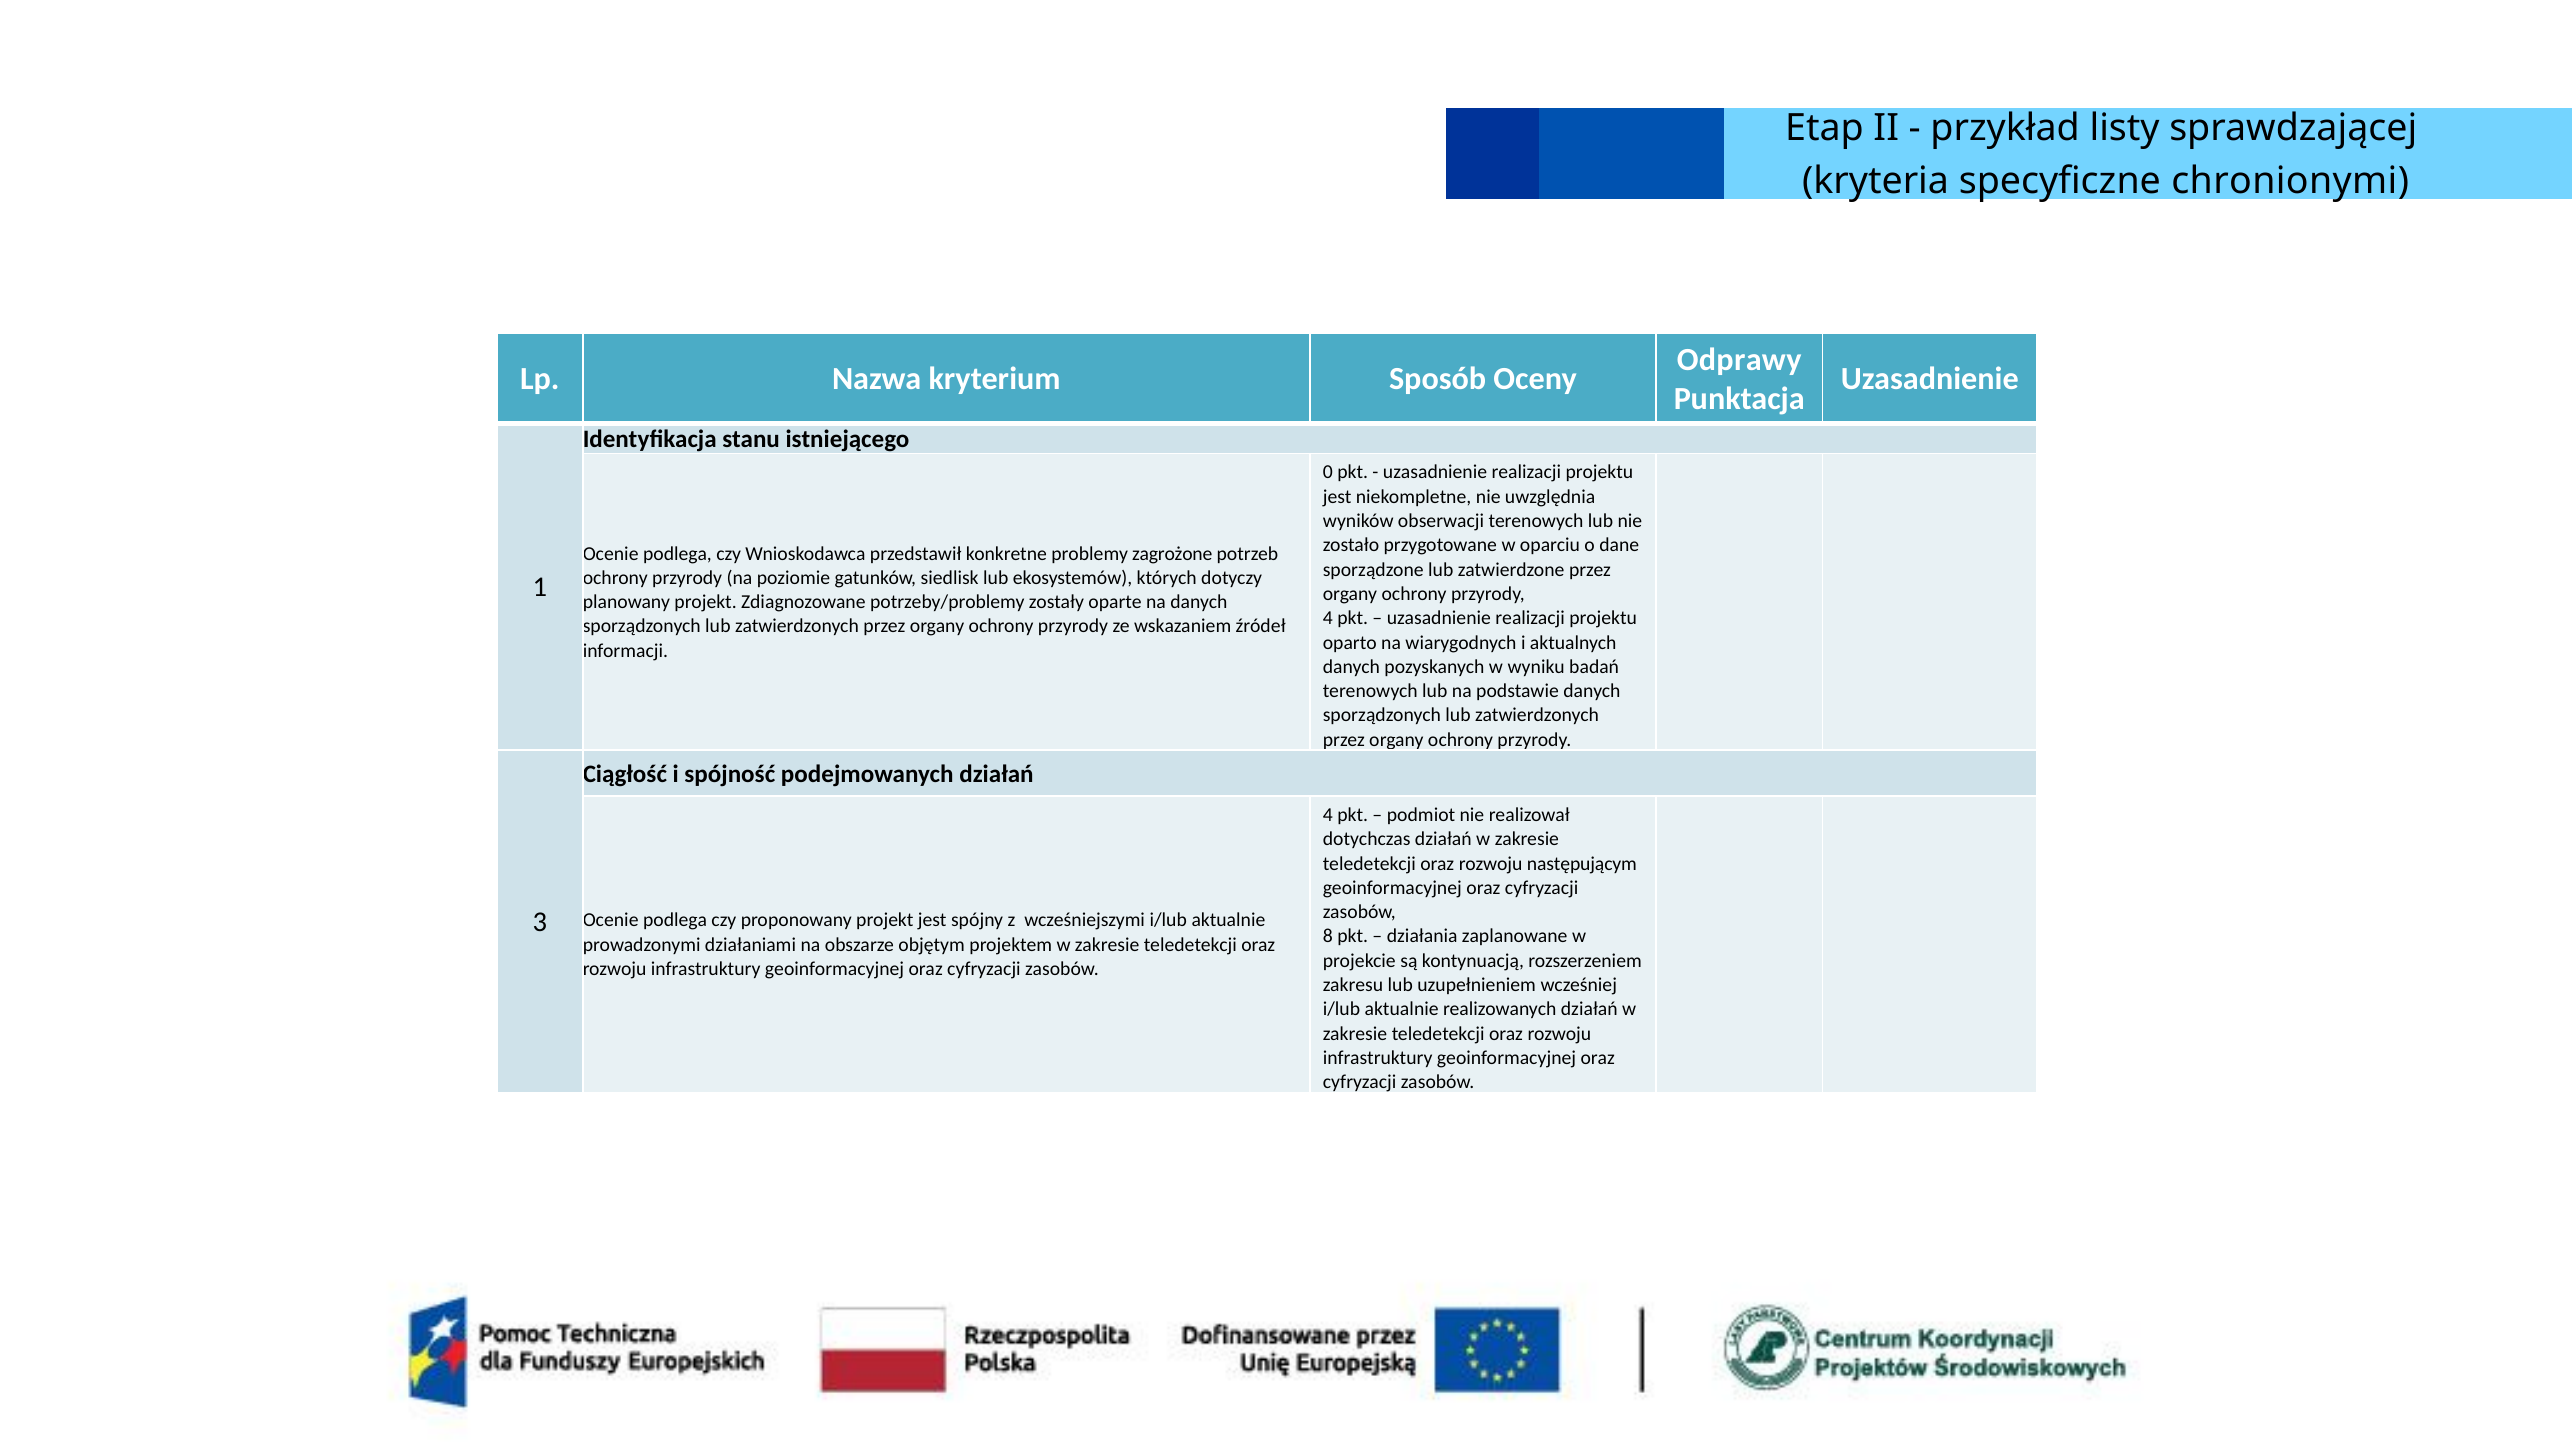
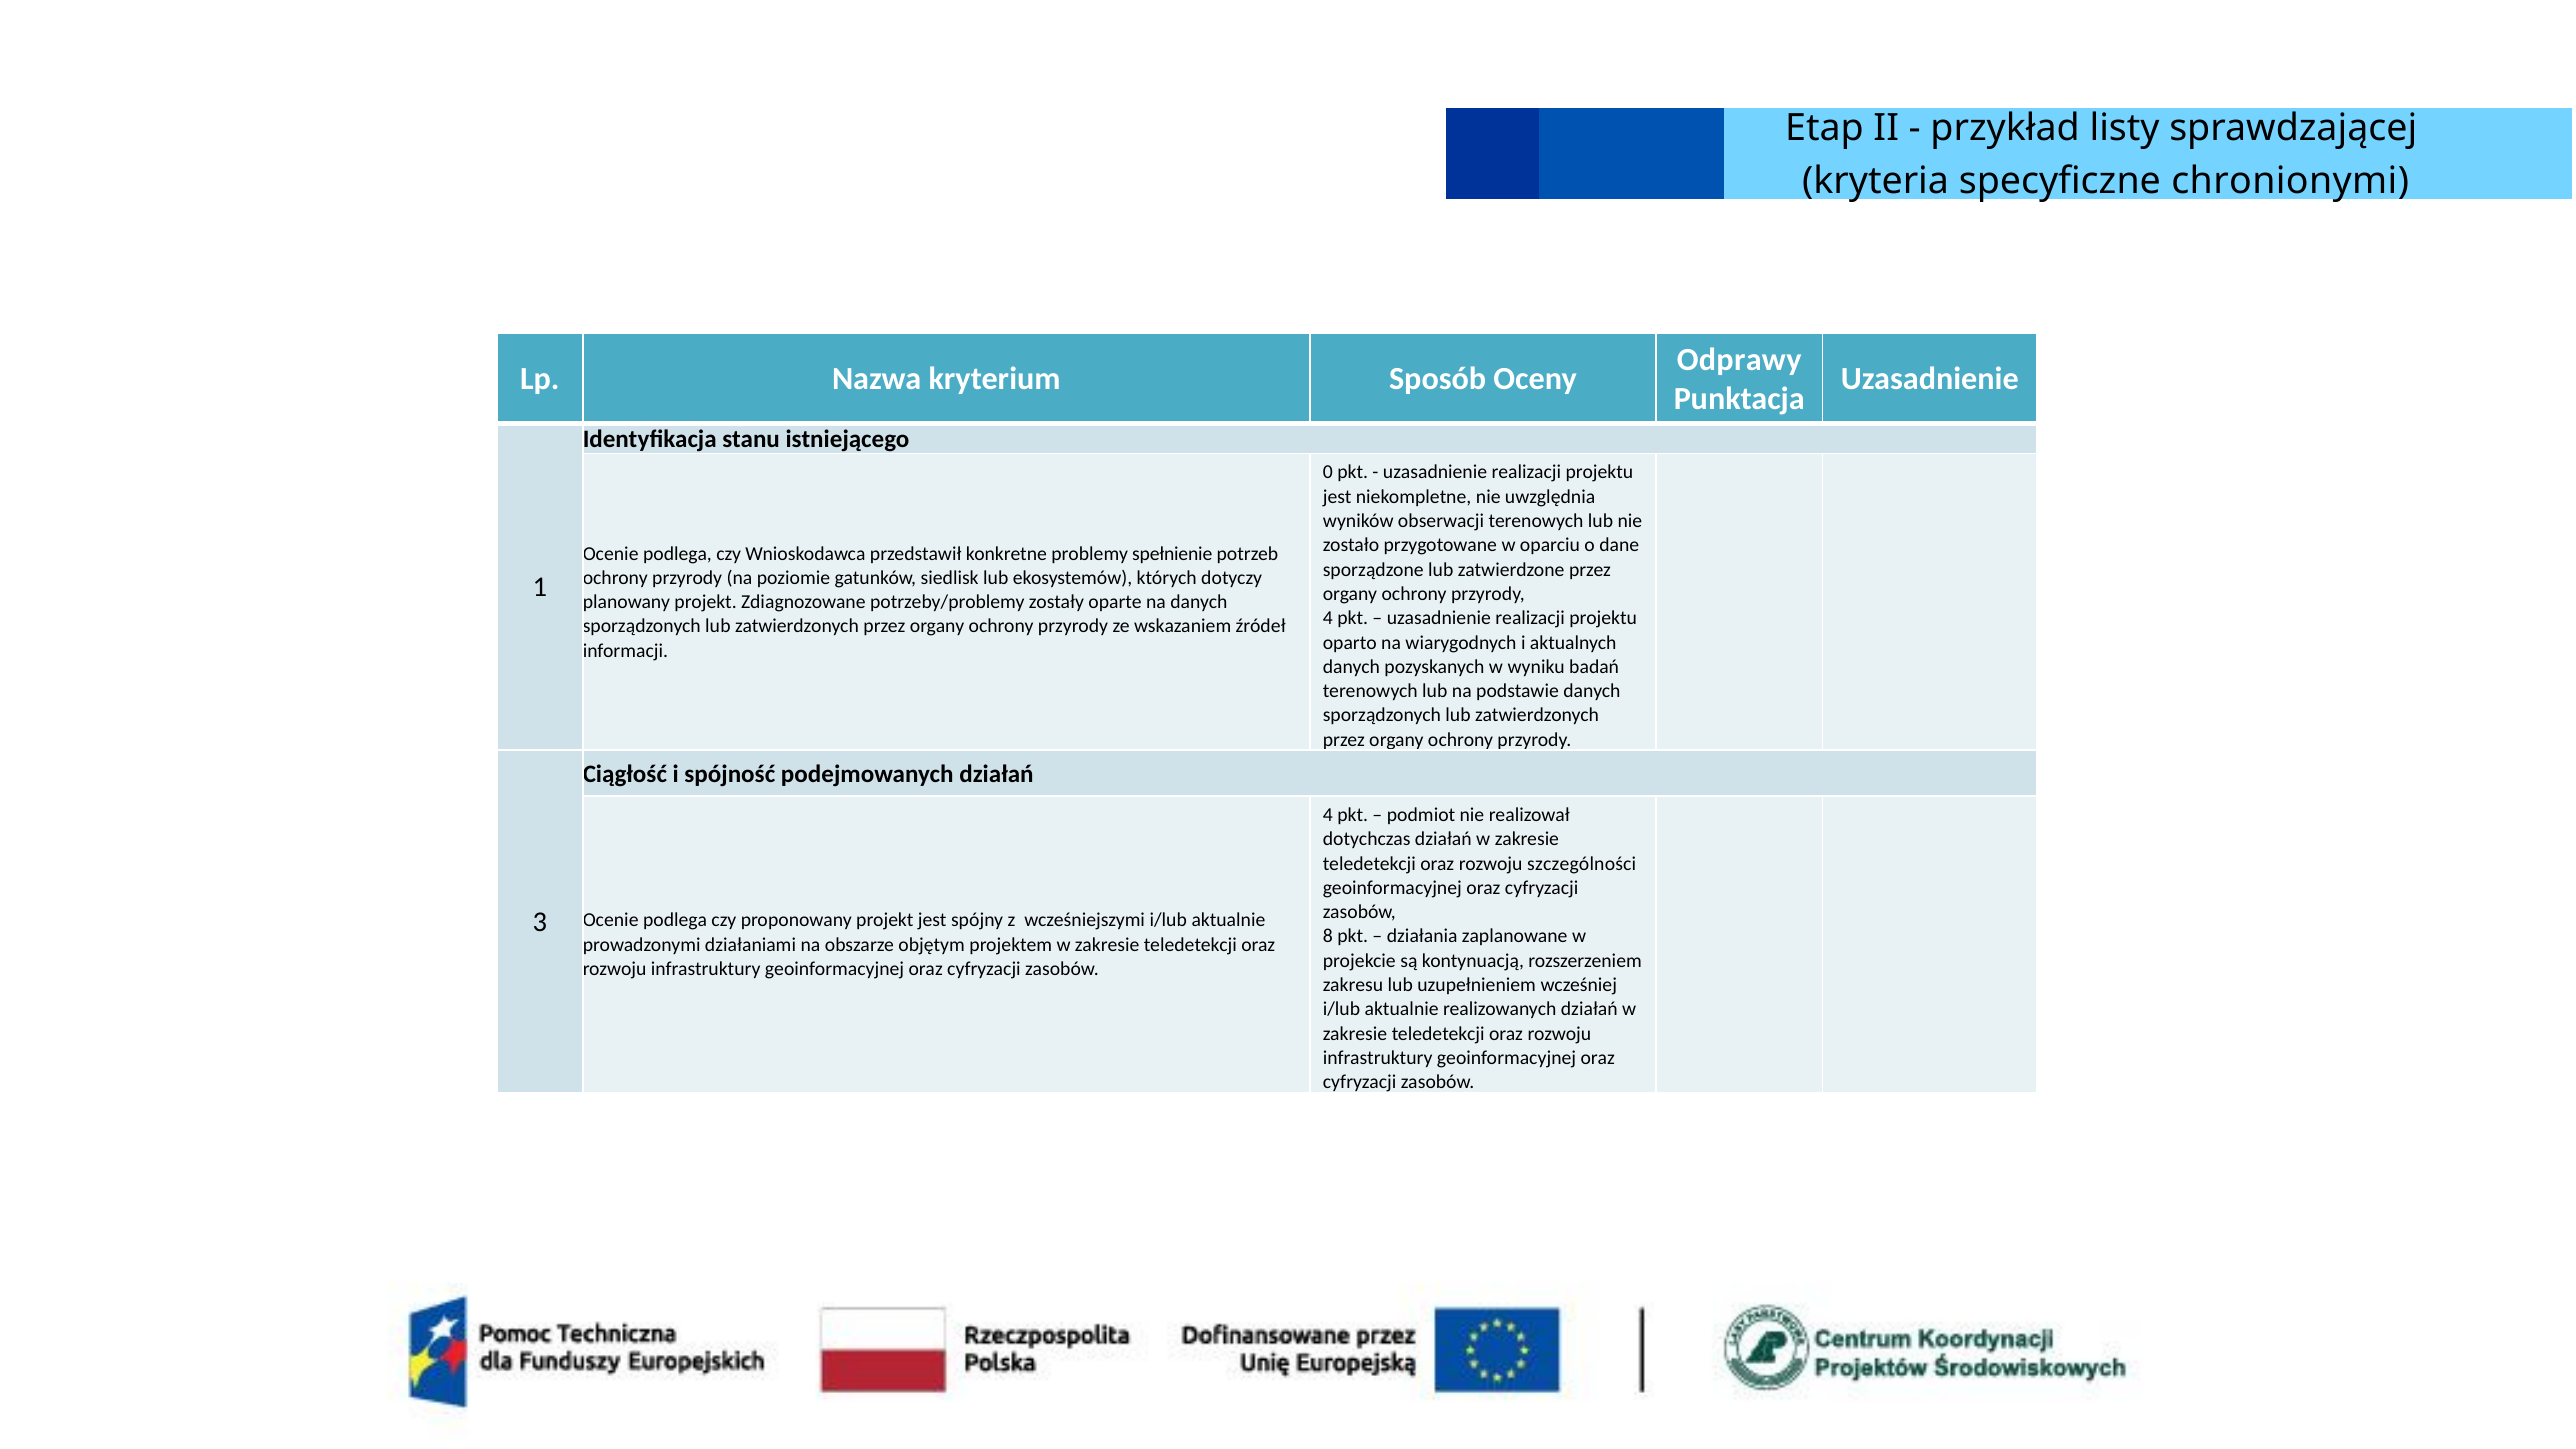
zagrożone: zagrożone -> spełnienie (1172, 554)
następującym: następującym -> szczególności (1582, 864)
